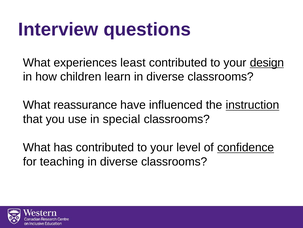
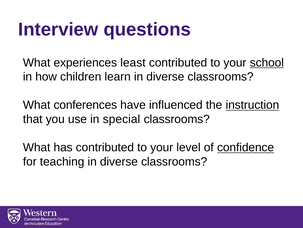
design: design -> school (267, 62)
reassurance: reassurance -> conferences (85, 105)
